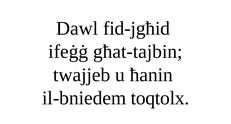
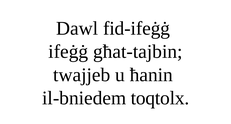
fid-jgħid: fid-jgħid -> fid-ifeġġ (137, 28)
